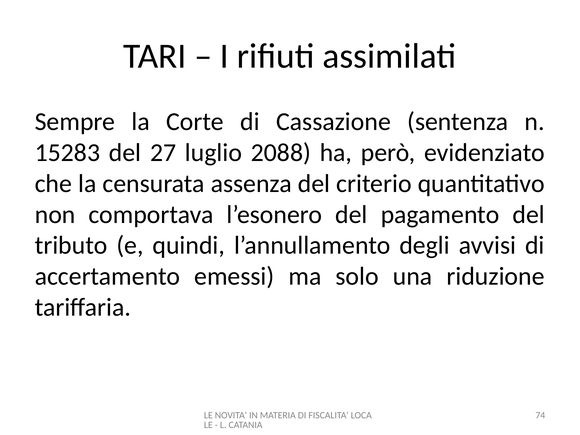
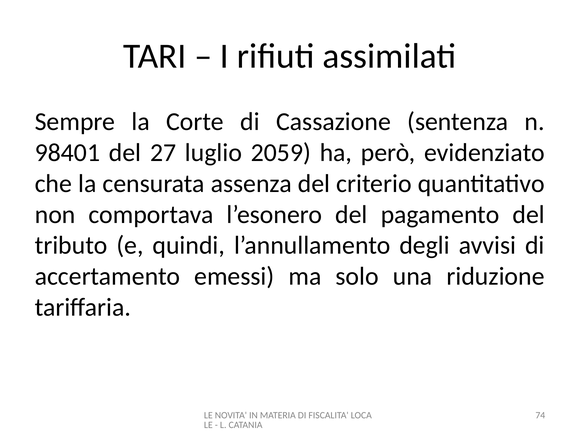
15283: 15283 -> 98401 (67, 153)
2088: 2088 -> 2059 (281, 153)
